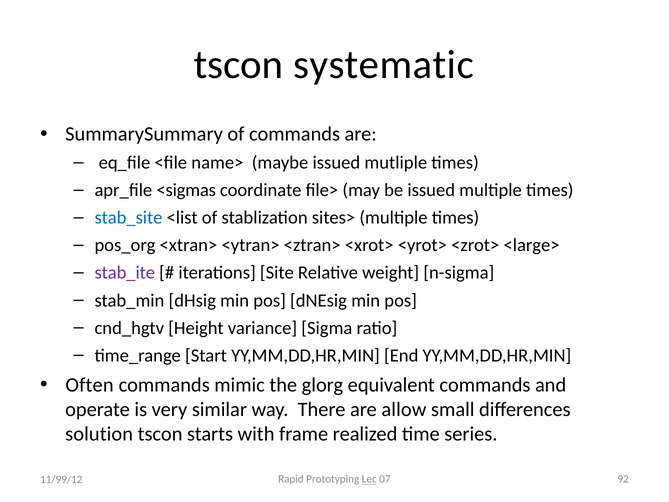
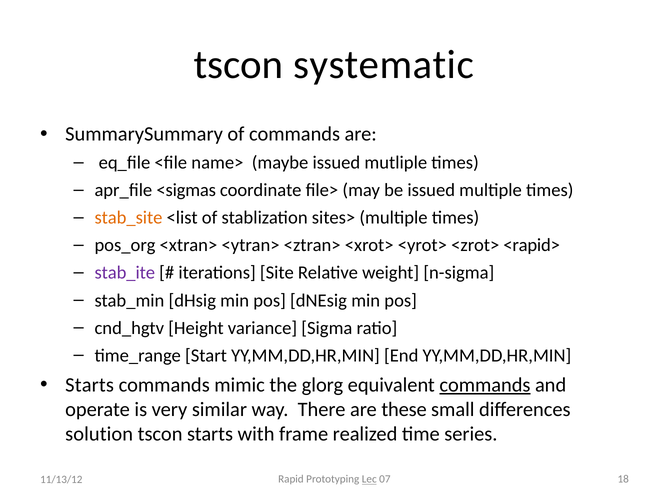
stab_site colour: blue -> orange (128, 218)
<large>: <large> -> <rapid> (532, 245)
Often: Often -> Starts (90, 385)
commands underline: none -> present (485, 385)
allow: allow -> these (404, 409)
92: 92 -> 18 (623, 479)
11/99/12: 11/99/12 -> 11/13/12 (61, 479)
